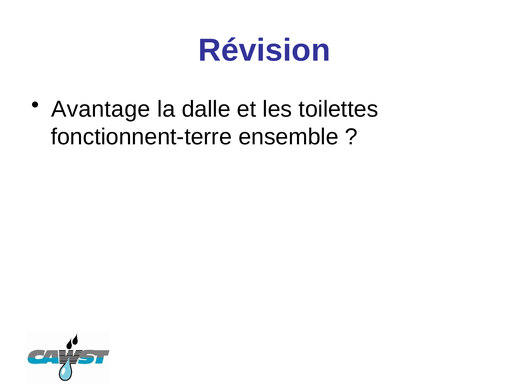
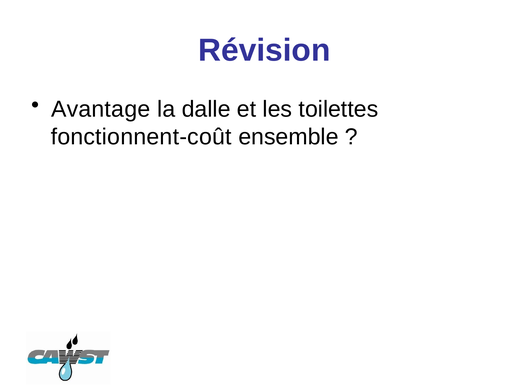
fonctionnent-terre: fonctionnent-terre -> fonctionnent-coût (141, 137)
